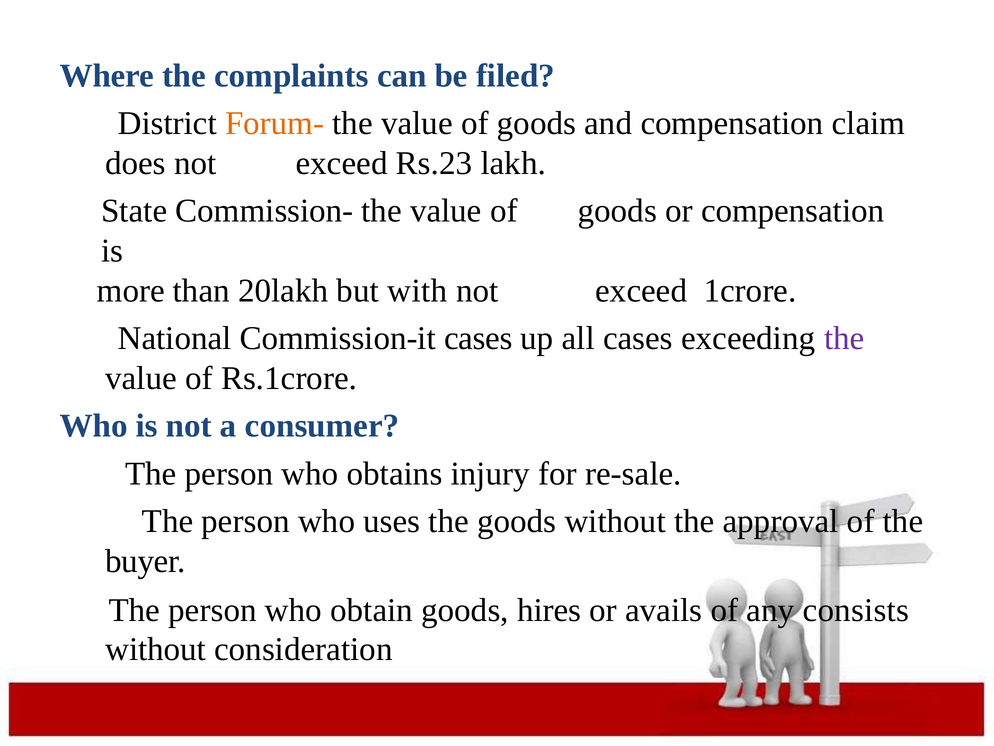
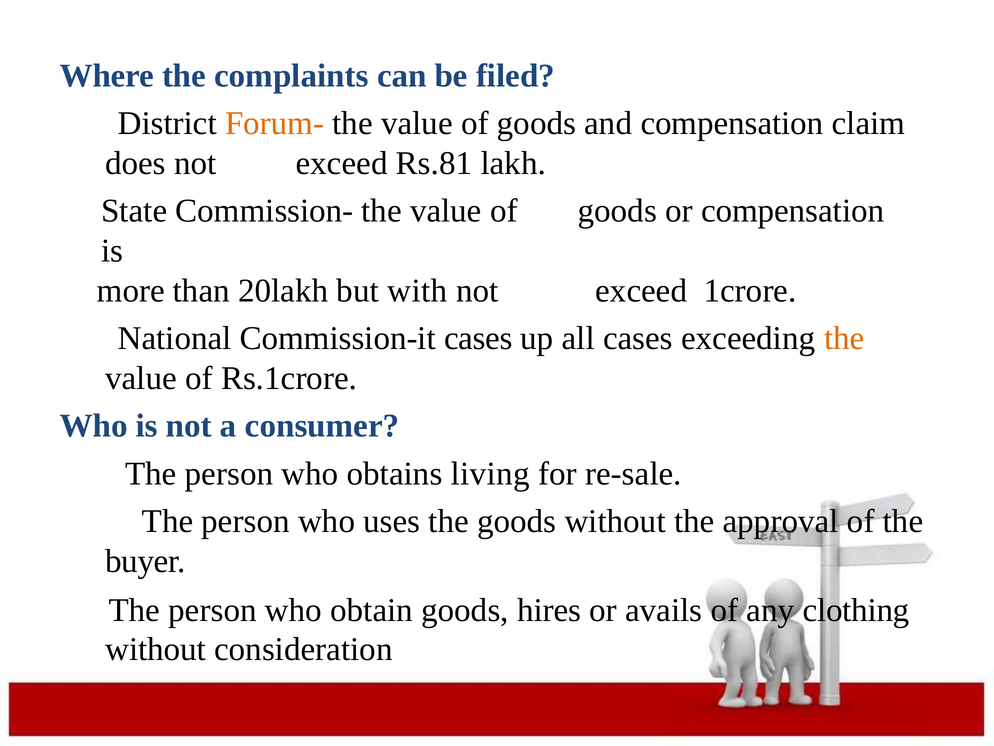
Rs.23: Rs.23 -> Rs.81 (434, 163)
the colour: purple -> orange (844, 338)
injury: injury -> living (490, 473)
consists: consists -> clothing (856, 610)
